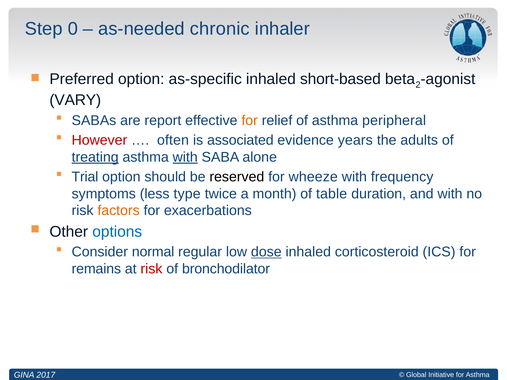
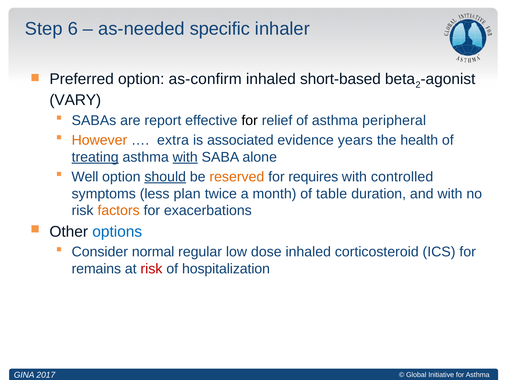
0: 0 -> 6 (73, 29)
chronic: chronic -> specific (220, 29)
as-specific: as-specific -> as-confirm (205, 79)
for colour: orange -> black (250, 121)
However colour: red -> orange (99, 140)
often: often -> extra (173, 140)
adults: adults -> health (419, 140)
Trial: Trial -> Well (85, 177)
should underline: none -> present (165, 177)
reserved colour: black -> orange (237, 177)
wheeze: wheeze -> requires (313, 177)
frequency: frequency -> controlled (402, 177)
type: type -> plan (187, 194)
dose underline: present -> none (266, 252)
bronchodilator: bronchodilator -> hospitalization (226, 269)
